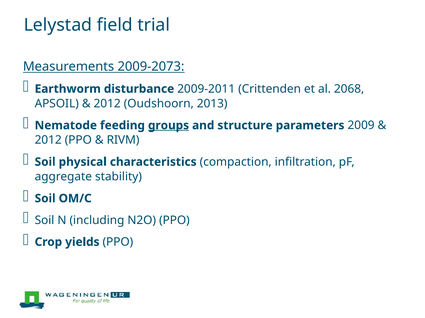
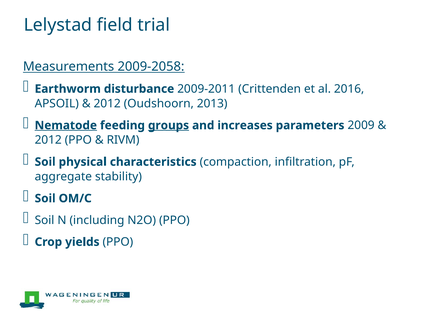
2009-2073: 2009-2073 -> 2009-2058 (151, 67)
2068: 2068 -> 2016 (349, 89)
Nematode underline: none -> present (66, 126)
structure: structure -> increases (245, 126)
